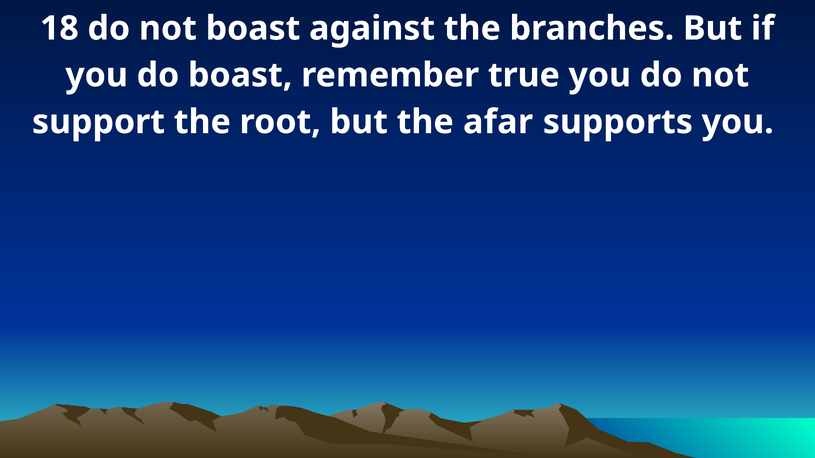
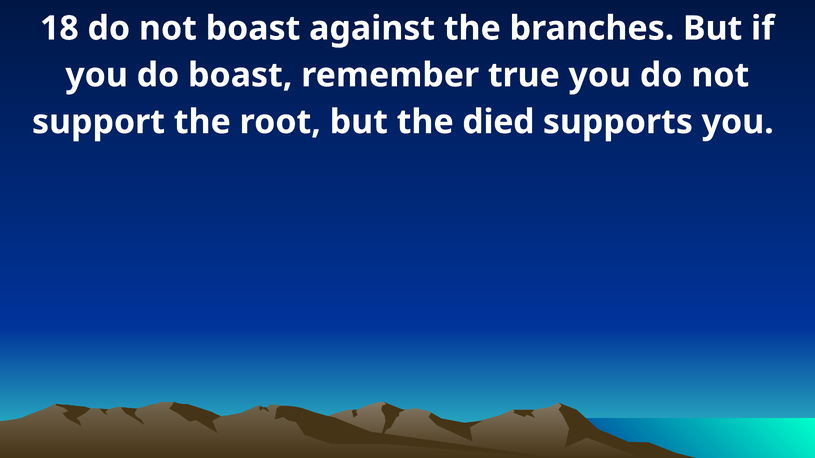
afar: afar -> died (498, 122)
